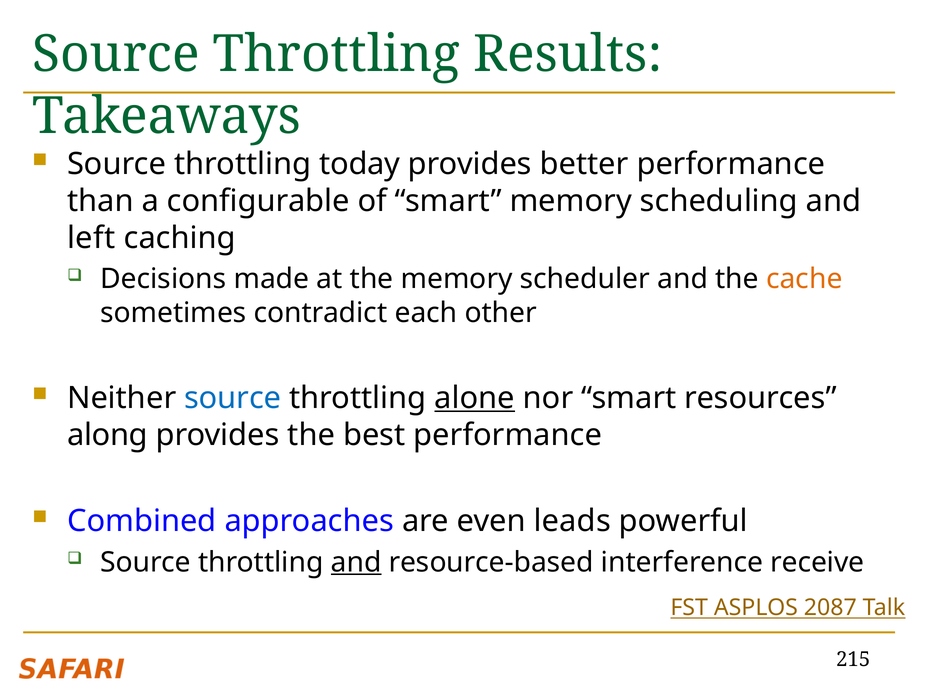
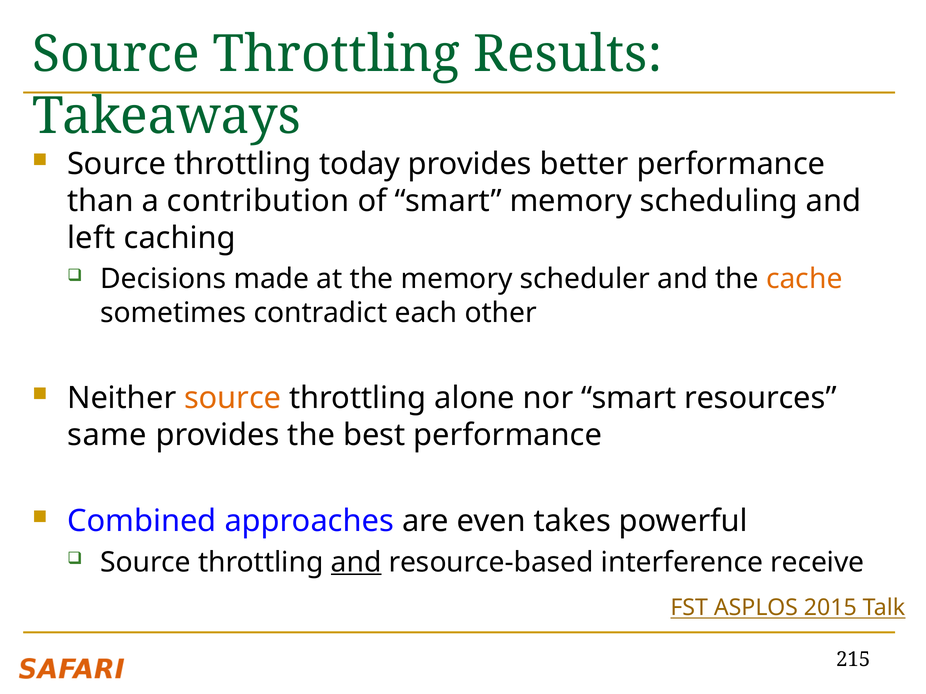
configurable: configurable -> contribution (258, 201)
source colour: blue -> orange (233, 398)
alone underline: present -> none (475, 398)
along: along -> same (107, 435)
leads: leads -> takes (572, 522)
2087: 2087 -> 2015 (830, 608)
